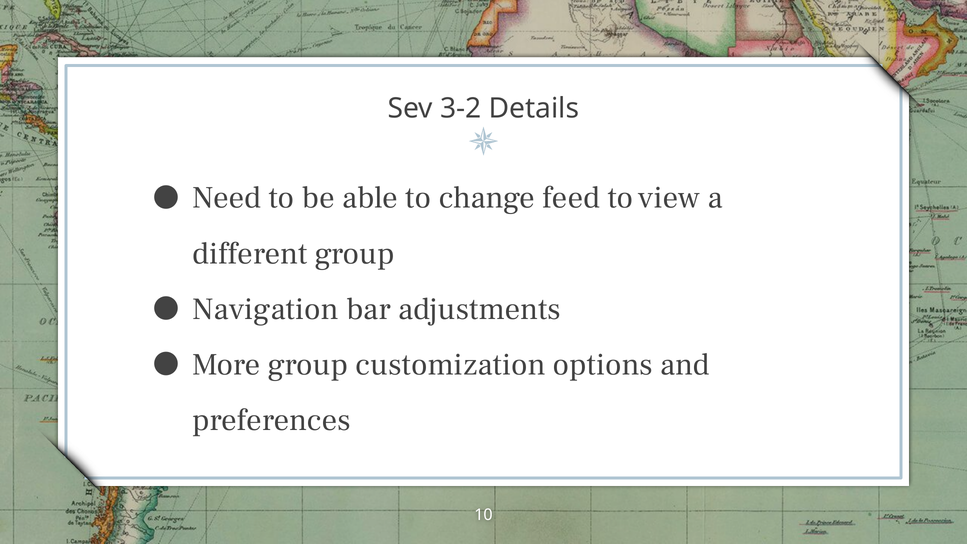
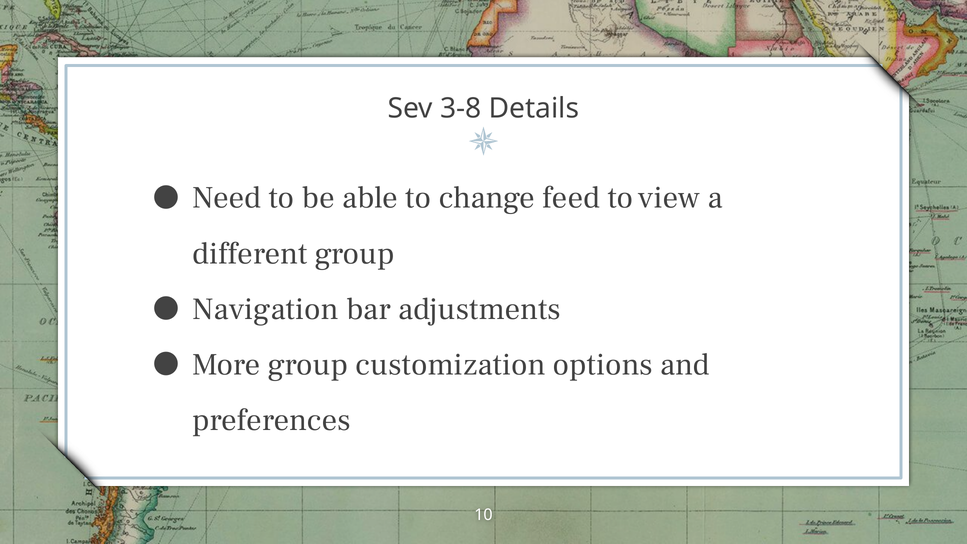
3-2: 3-2 -> 3-8 (461, 108)
